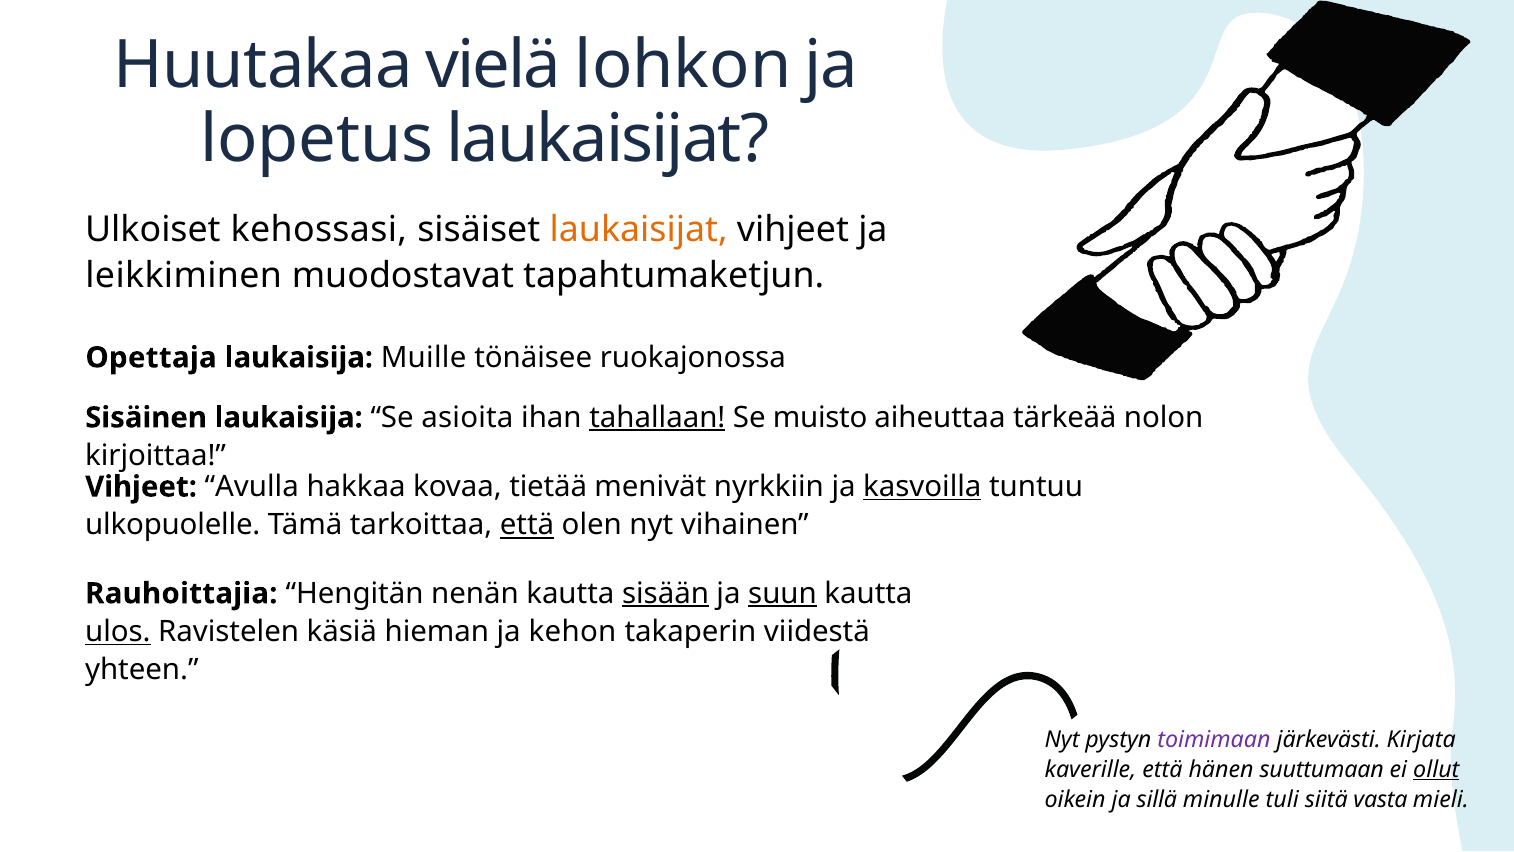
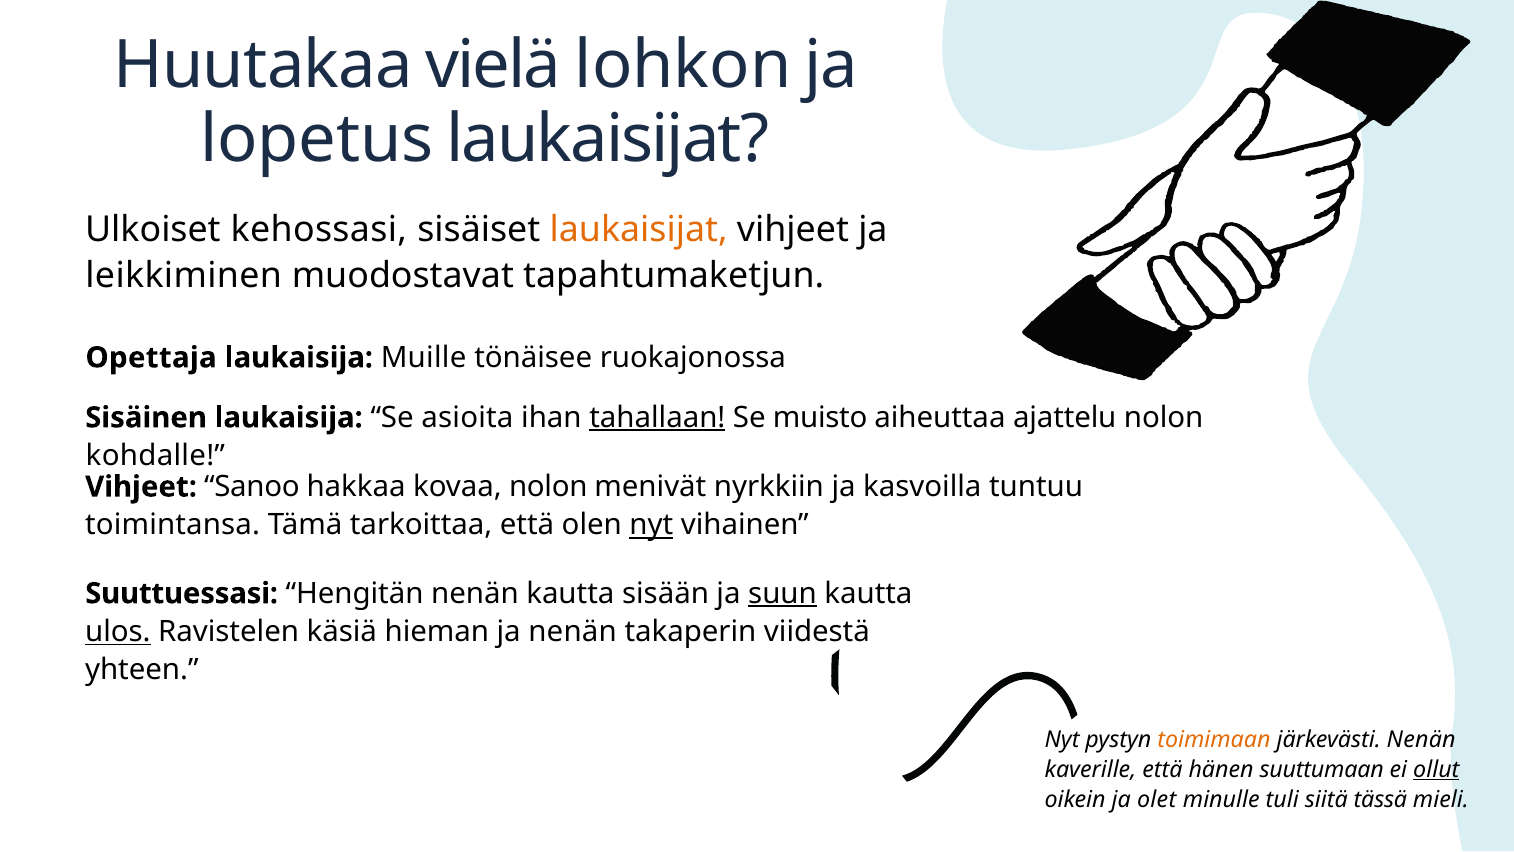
tärkeää: tärkeää -> ajattelu (1065, 418)
kirjoittaa: kirjoittaa -> kohdalle (155, 456)
Avulla: Avulla -> Sanoo (252, 487)
kovaa tietää: tietää -> nolon (548, 487)
kasvoilla underline: present -> none (922, 487)
ulkopuolelle: ulkopuolelle -> toimintansa (173, 525)
että underline: present -> none (527, 525)
nyt underline: none -> present (651, 525)
Rauhoittajia: Rauhoittajia -> Suuttuessasi (182, 593)
sisään underline: present -> none (665, 593)
ja kehon: kehon -> nenän (573, 632)
toimimaan colour: purple -> orange (1214, 739)
järkevästi Kirjata: Kirjata -> Nenän (1421, 739)
sillä: sillä -> olet (1157, 800)
vasta: vasta -> tässä (1380, 800)
